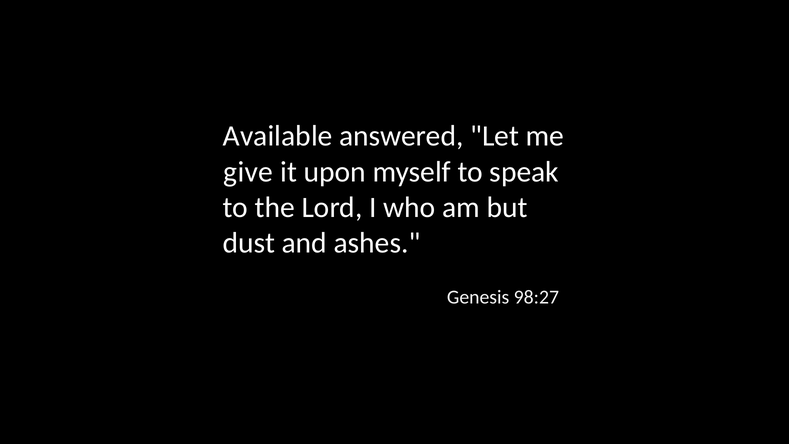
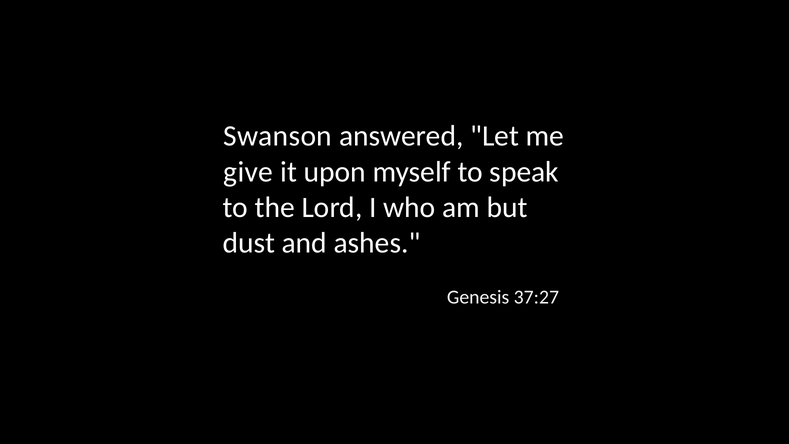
Available: Available -> Swanson (278, 136)
98:27: 98:27 -> 37:27 (536, 297)
